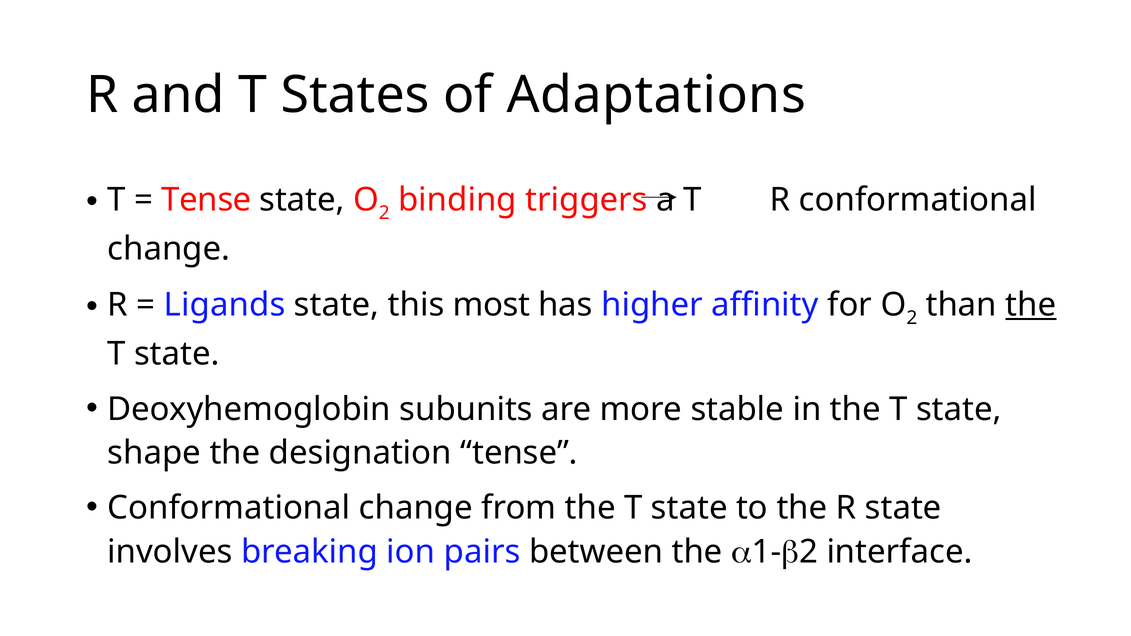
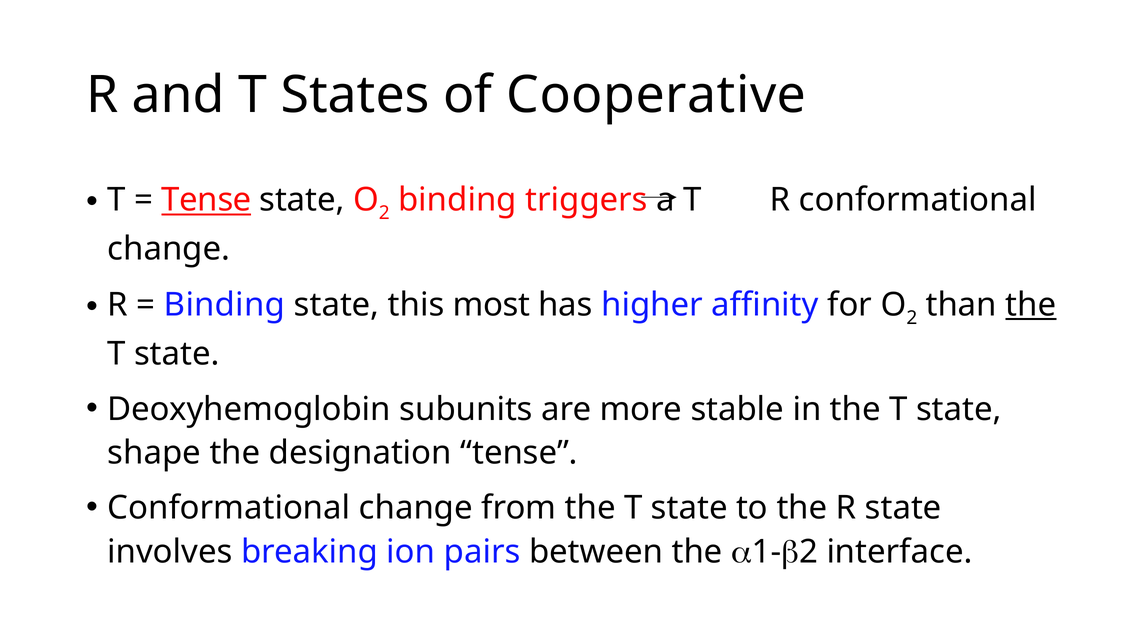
Adaptations: Adaptations -> Cooperative (656, 95)
Tense underline: none -> present (206, 200)
Ligands: Ligands -> Binding (225, 305)
